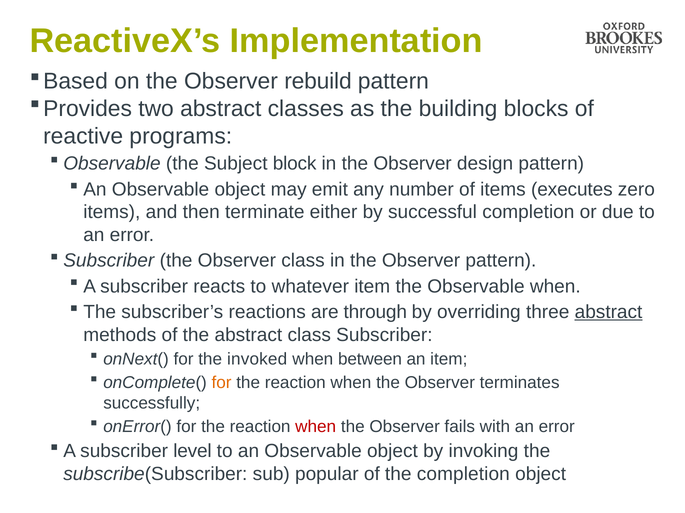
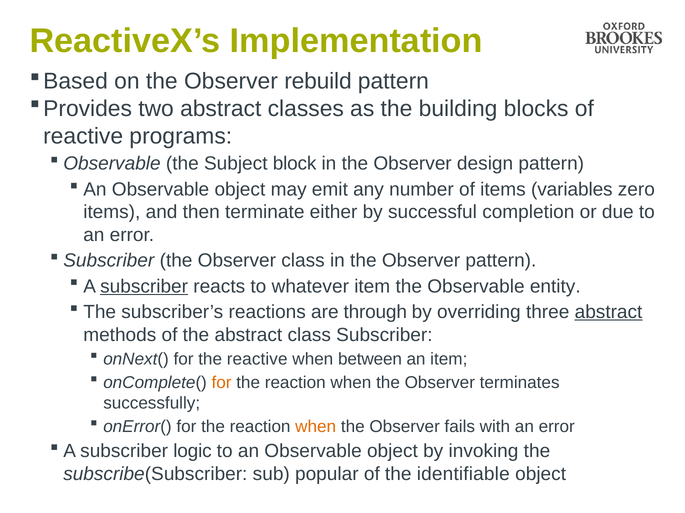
executes: executes -> variables (572, 190)
subscriber underline: none -> present (144, 287)
Observable when: when -> entity (555, 287)
the invoked: invoked -> reactive (257, 360)
when colour: red -> orange (316, 427)
level: level -> logic (192, 452)
the completion: completion -> identifiable (463, 475)
